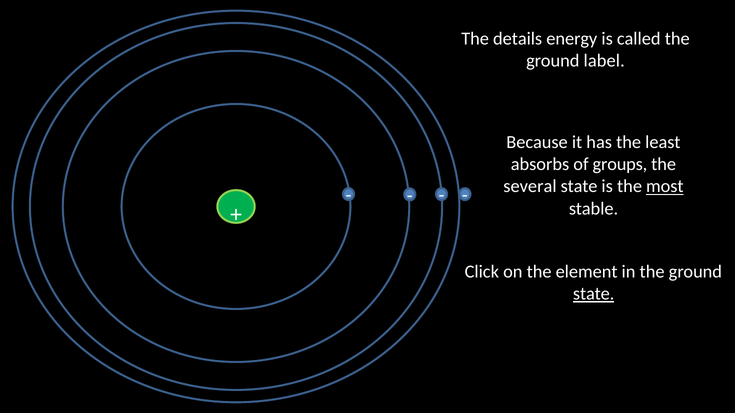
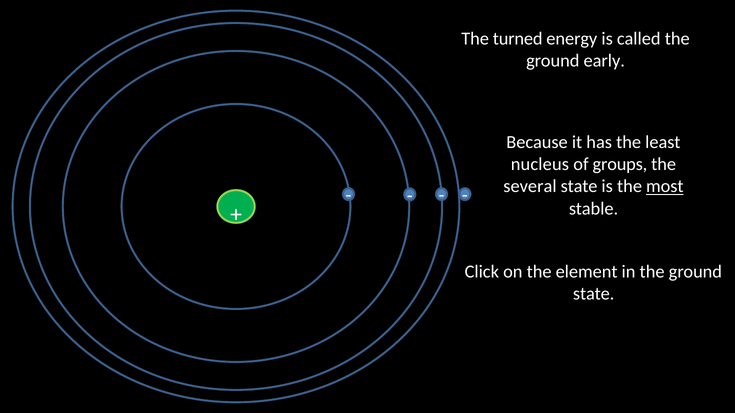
details: details -> turned (518, 39)
label: label -> early (604, 61)
absorbs: absorbs -> nucleus (540, 165)
state underline: present -> none (594, 294)
